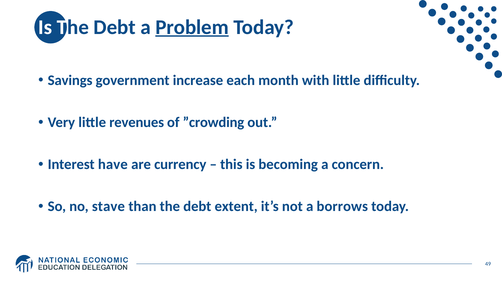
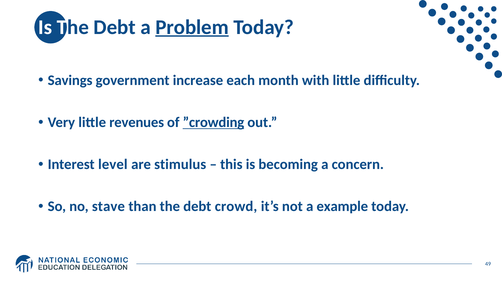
”crowding underline: none -> present (214, 123)
have: have -> level (113, 165)
currency: currency -> stimulus (180, 165)
extent: extent -> crowd (236, 207)
borrows: borrows -> example (342, 207)
